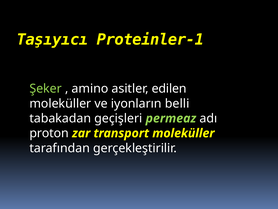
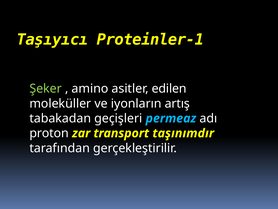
belli: belli -> artış (177, 103)
permeaz colour: light green -> light blue (171, 118)
transport moleküller: moleküller -> taşınımdır (183, 133)
